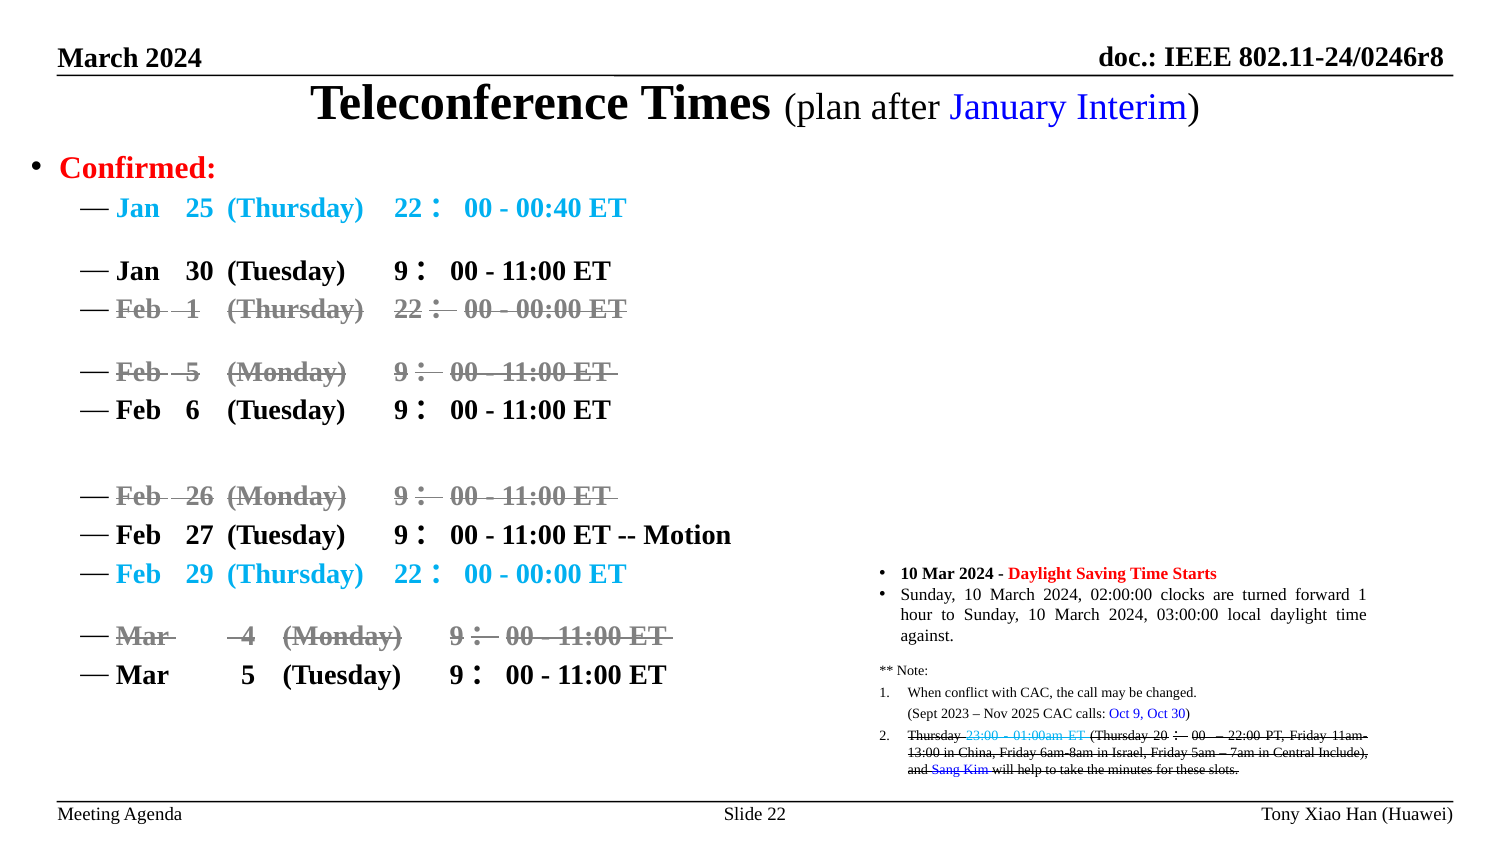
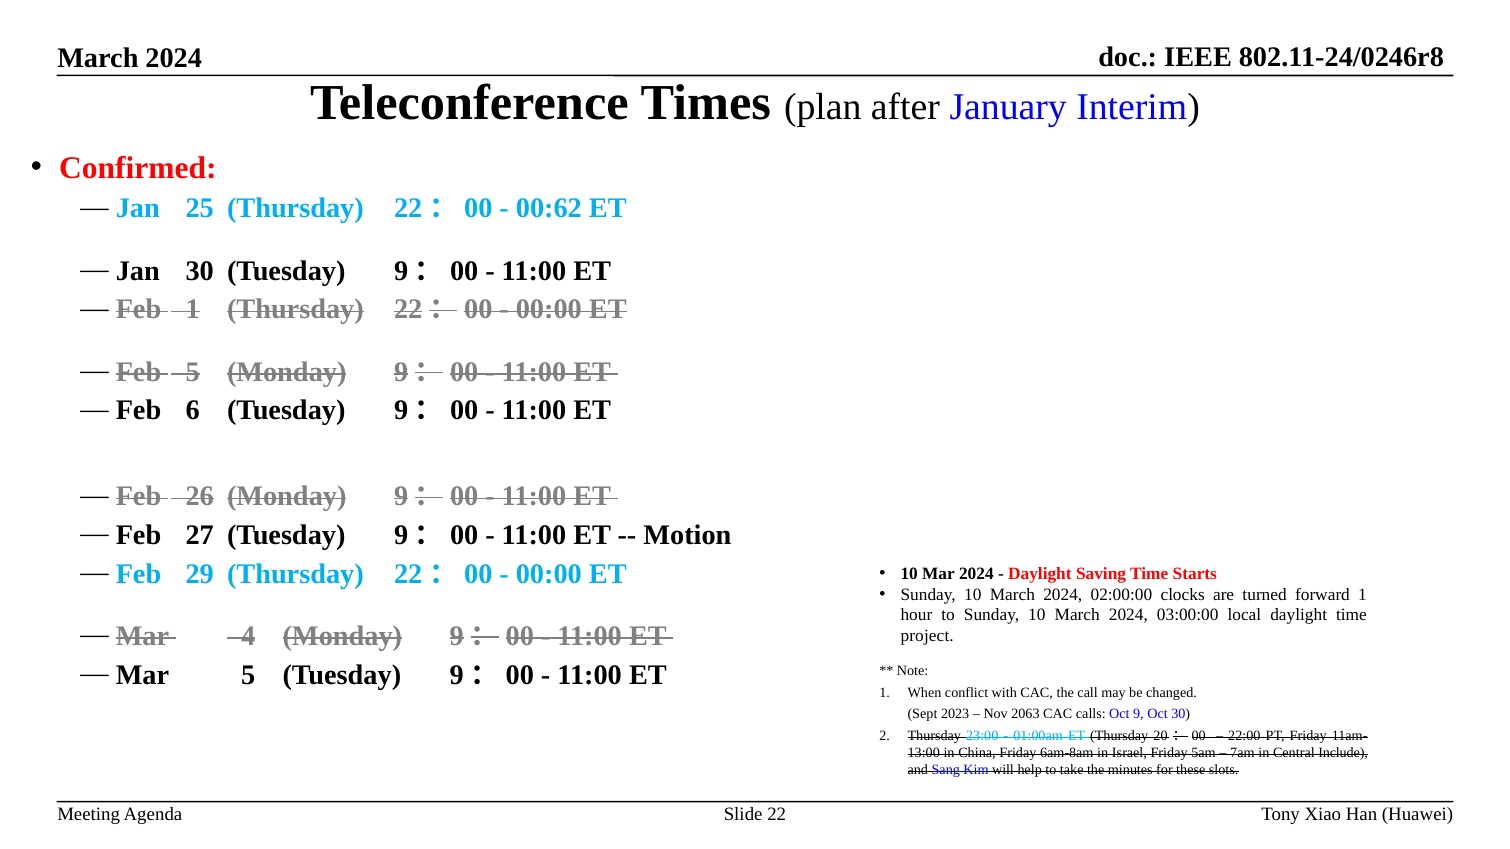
00:40: 00:40 -> 00:62 (549, 209)
against: against -> project (927, 636)
2025: 2025 -> 2063 (1025, 714)
